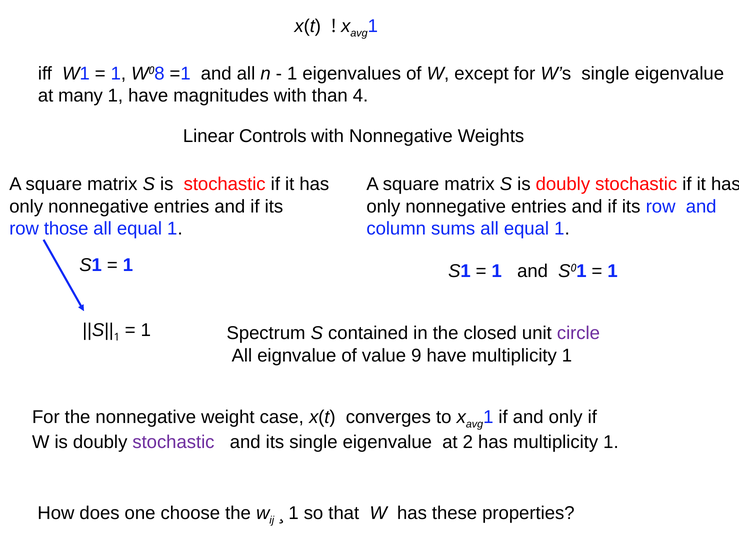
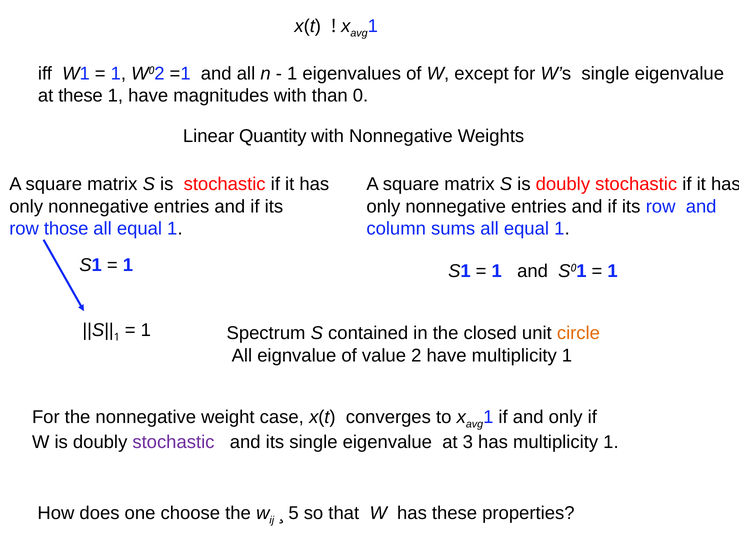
0 8: 8 -> 2 (159, 74)
at many: many -> these (81, 96)
than 4: 4 -> 0 (361, 96)
Controls: Controls -> Quantity (273, 136)
circle colour: purple -> orange (578, 333)
value 9: 9 -> 2 (416, 356)
2: 2 -> 3 (468, 442)
1: 1 -> 5 (294, 513)
